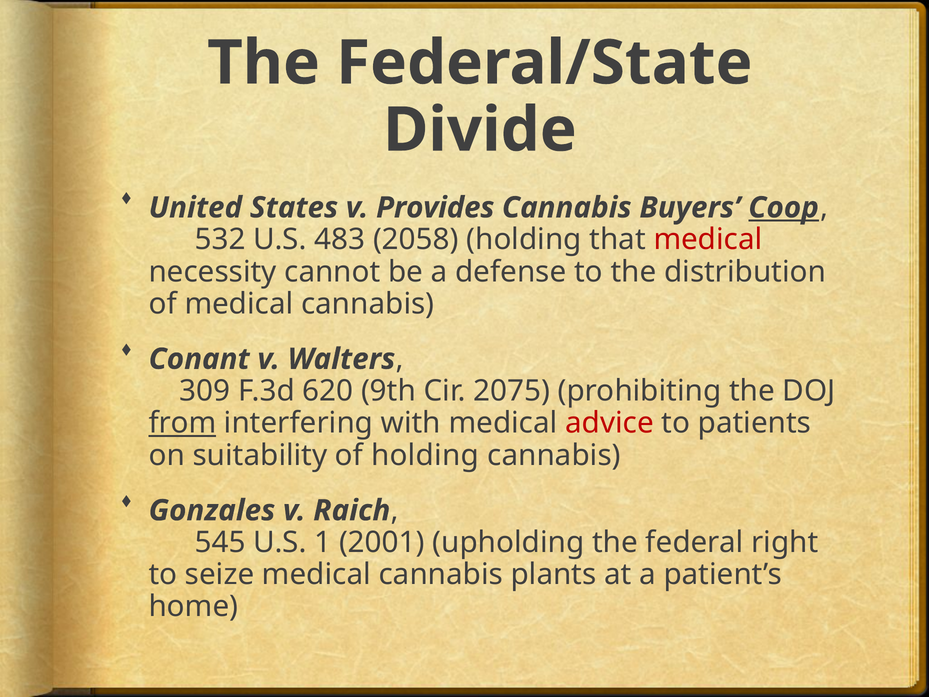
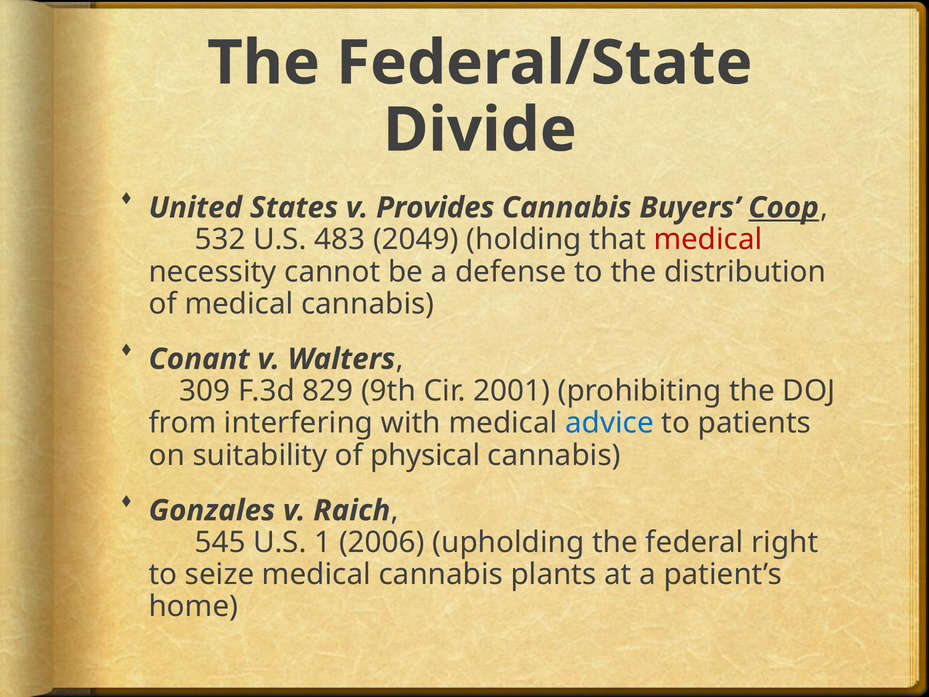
2058: 2058 -> 2049 (416, 240)
620: 620 -> 829 (328, 391)
2075: 2075 -> 2001 (512, 391)
from underline: present -> none (182, 423)
advice colour: red -> blue (610, 423)
of holding: holding -> physical (425, 455)
2001: 2001 -> 2006 (382, 542)
